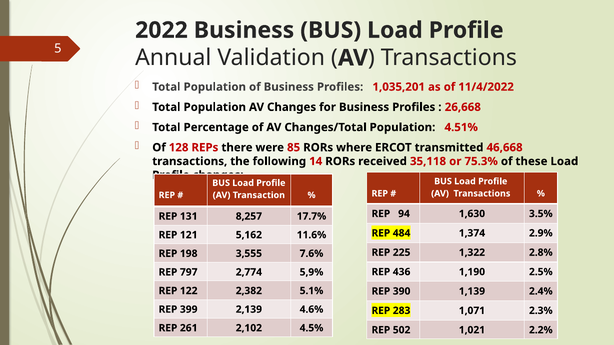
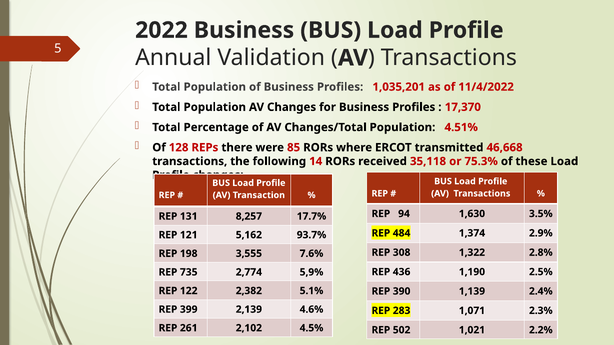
26,668: 26,668 -> 17,370 (463, 107)
11.6%: 11.6% -> 93.7% (312, 235)
225: 225 -> 308 (402, 253)
797: 797 -> 735 (189, 272)
